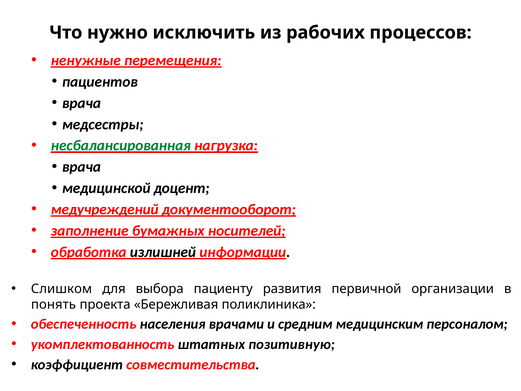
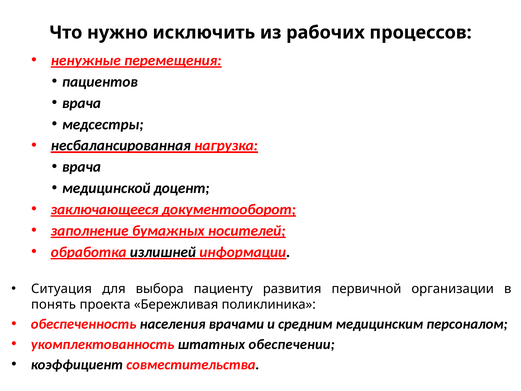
несбалансированная colour: green -> black (121, 146)
медучреждений: медучреждений -> заключающееся (105, 209)
Слишком: Слишком -> Ситуация (61, 289)
позитивную: позитивную -> обеспечении (292, 344)
